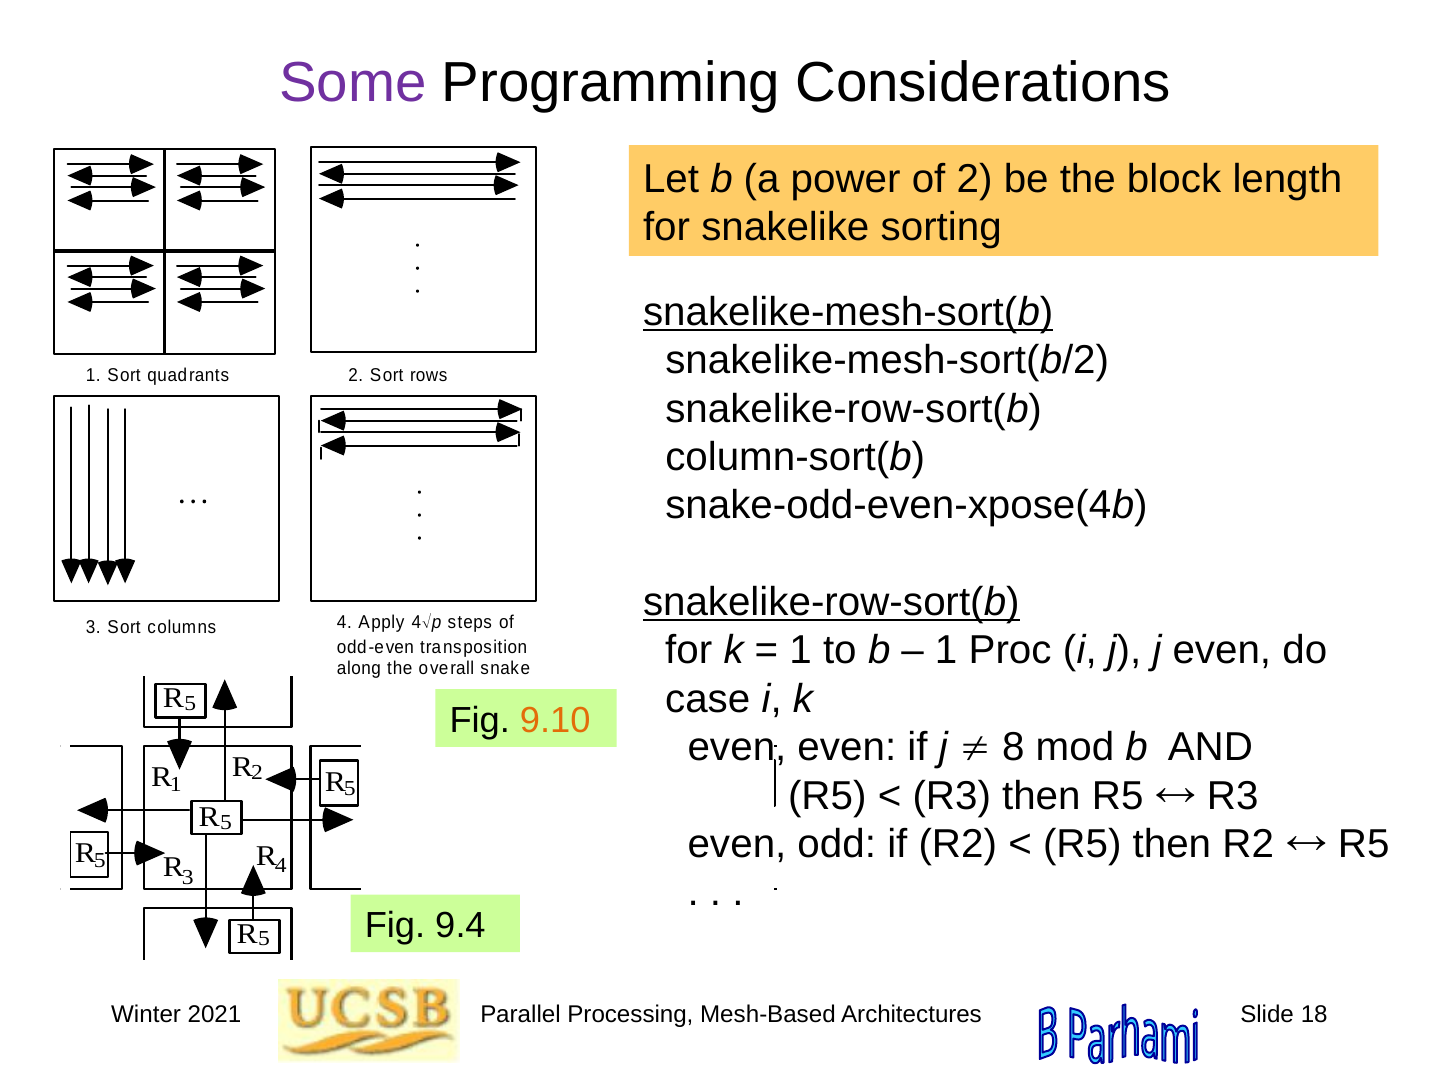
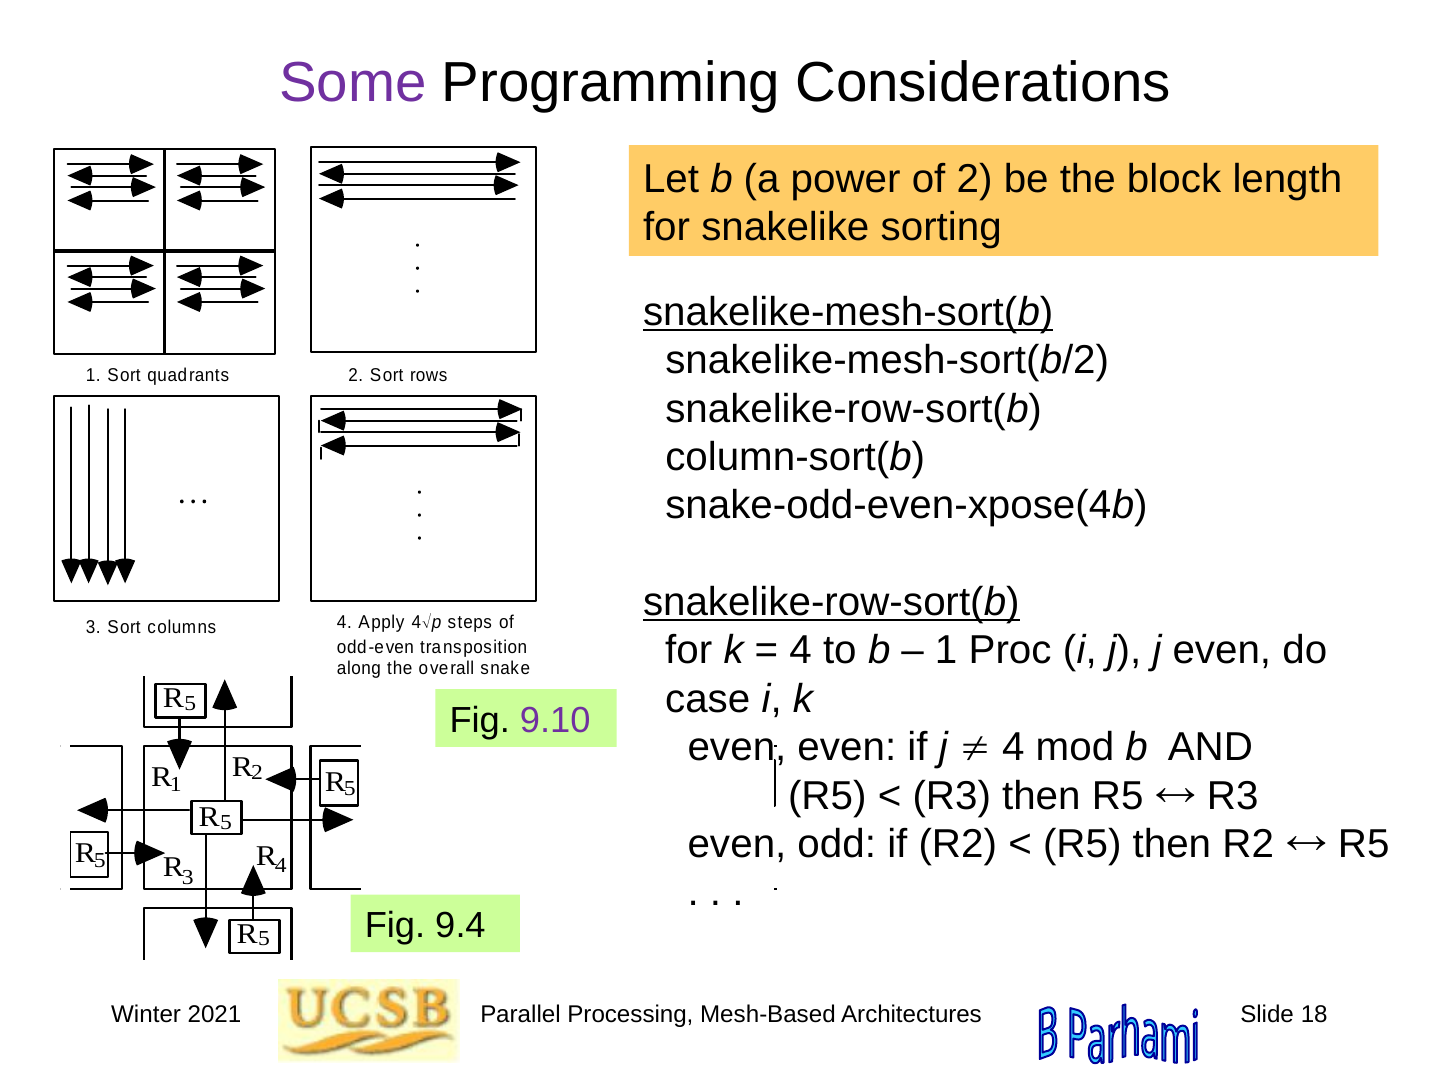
1: 1 -> 4 (801, 651)
9.10 colour: orange -> purple (555, 721)
8: 8 -> 4 (1013, 748)
